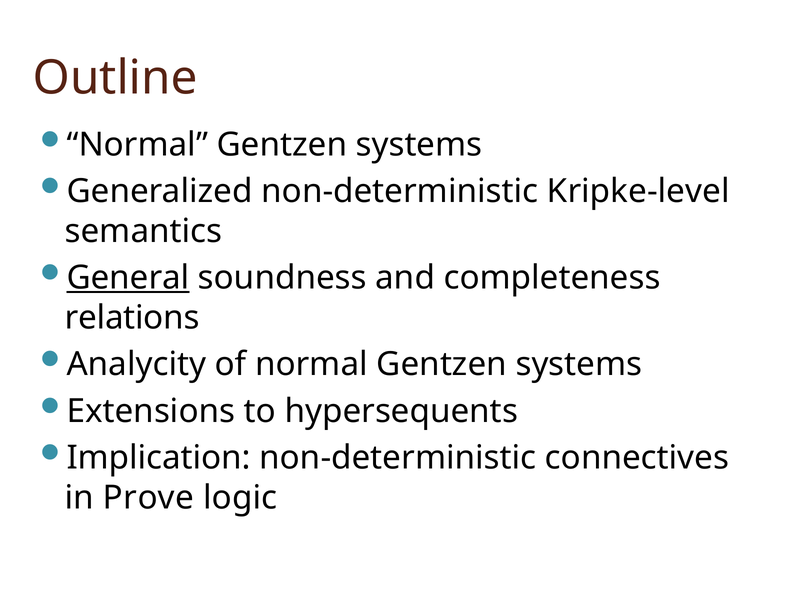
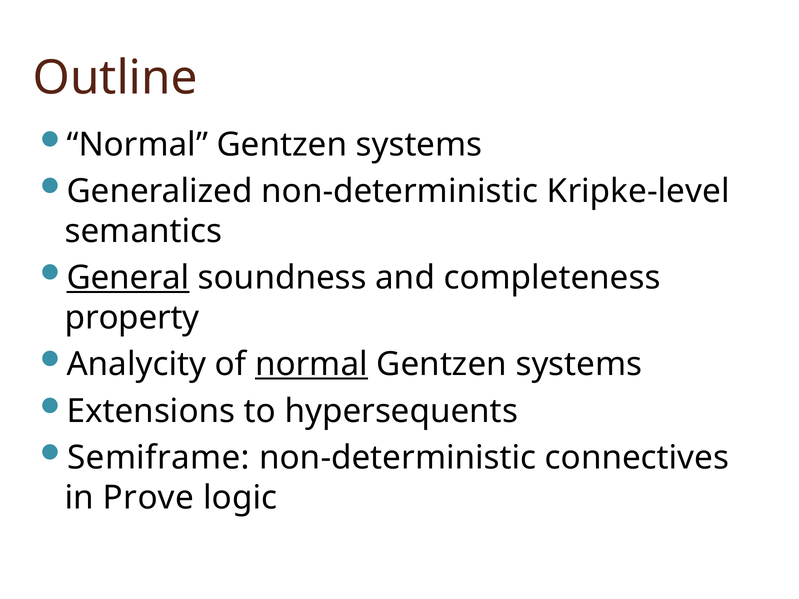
relations: relations -> property (132, 318)
normal underline: none -> present (311, 365)
Implication: Implication -> Semiframe (159, 458)
